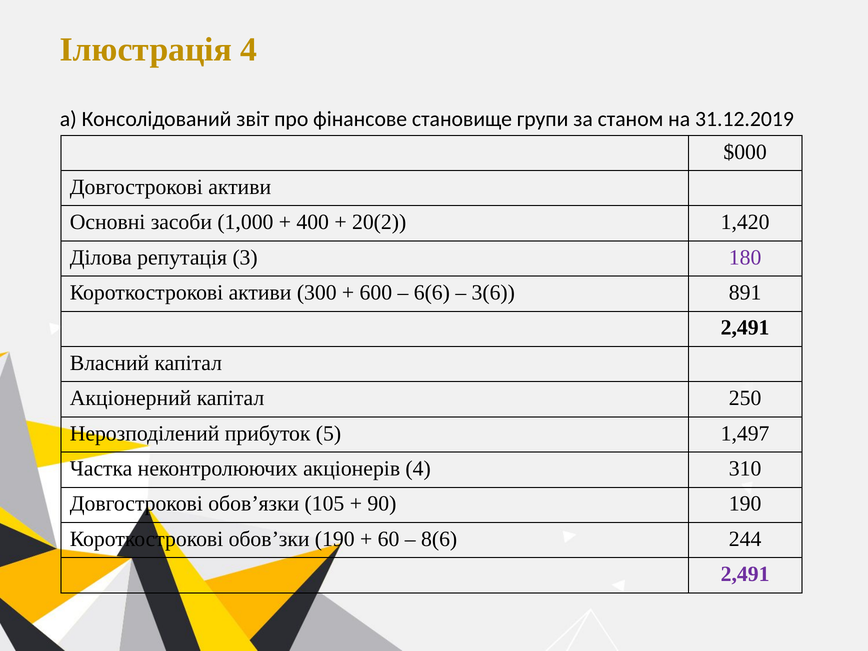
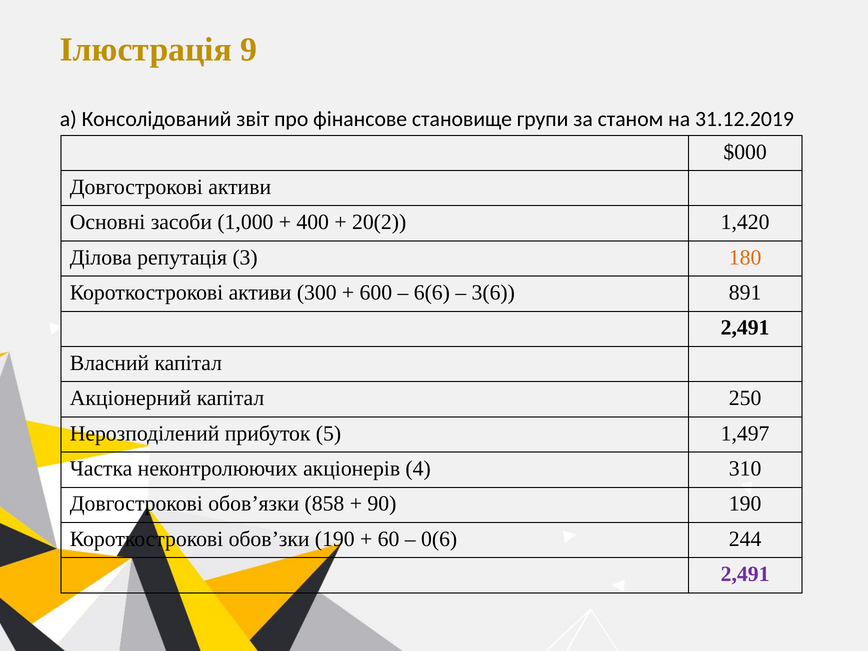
Ілюстрація 4: 4 -> 9 (249, 50)
180 colour: purple -> orange (745, 257)
105: 105 -> 858 (324, 504)
8(6: 8(6 -> 0(6 (439, 539)
